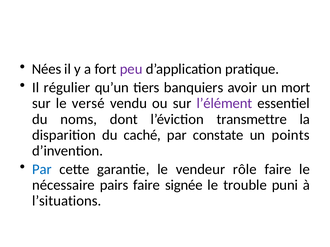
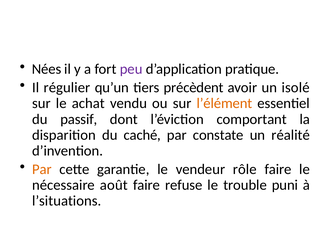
banquiers: banquiers -> précèdent (194, 88)
mort: mort -> isolé (296, 88)
versé: versé -> achat (88, 104)
l’élément colour: purple -> orange (225, 104)
noms: noms -> passif (79, 119)
transmettre: transmettre -> comportant (252, 119)
points: points -> réalité (291, 135)
Par colour: blue -> orange (42, 170)
pairs: pairs -> août (114, 185)
signée: signée -> refuse (184, 185)
